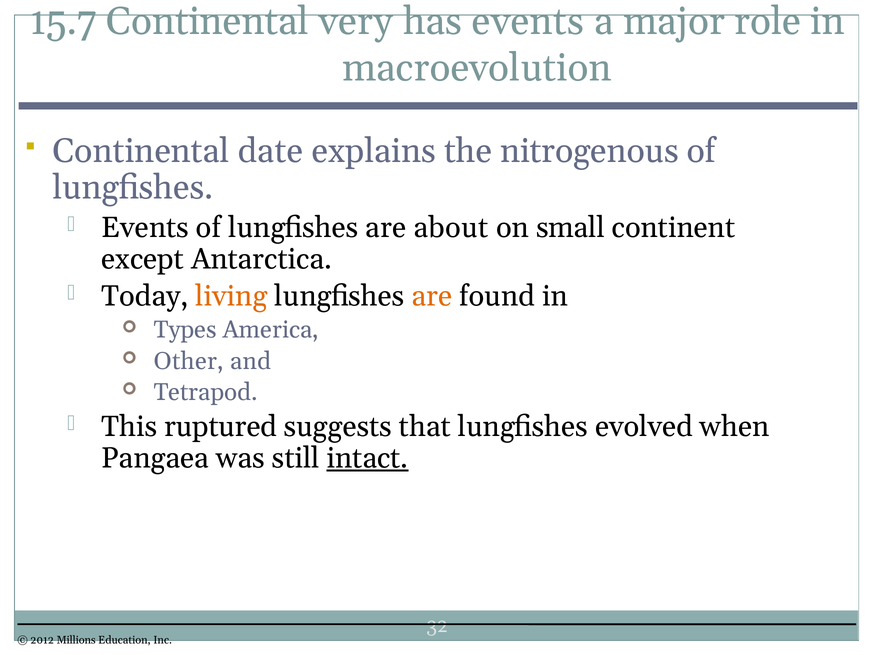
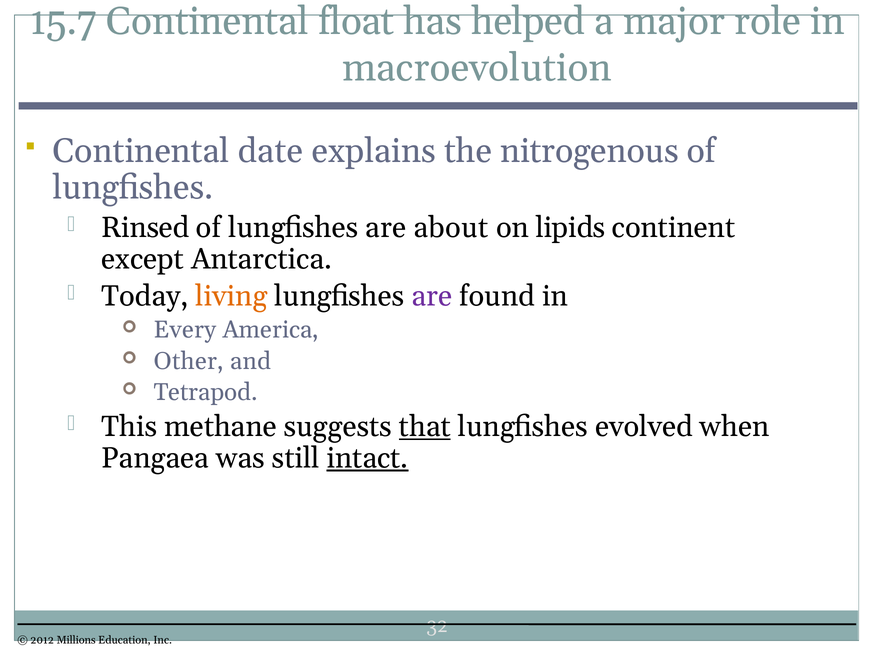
very: very -> float (356, 22)
has events: events -> helped (528, 22)
Events: Events -> Rinsed (145, 228)
small: small -> lipids (571, 228)
are colour: orange -> purple (432, 296)
Types: Types -> Every (185, 330)
ruptured: ruptured -> methane (221, 427)
that underline: none -> present (425, 427)
